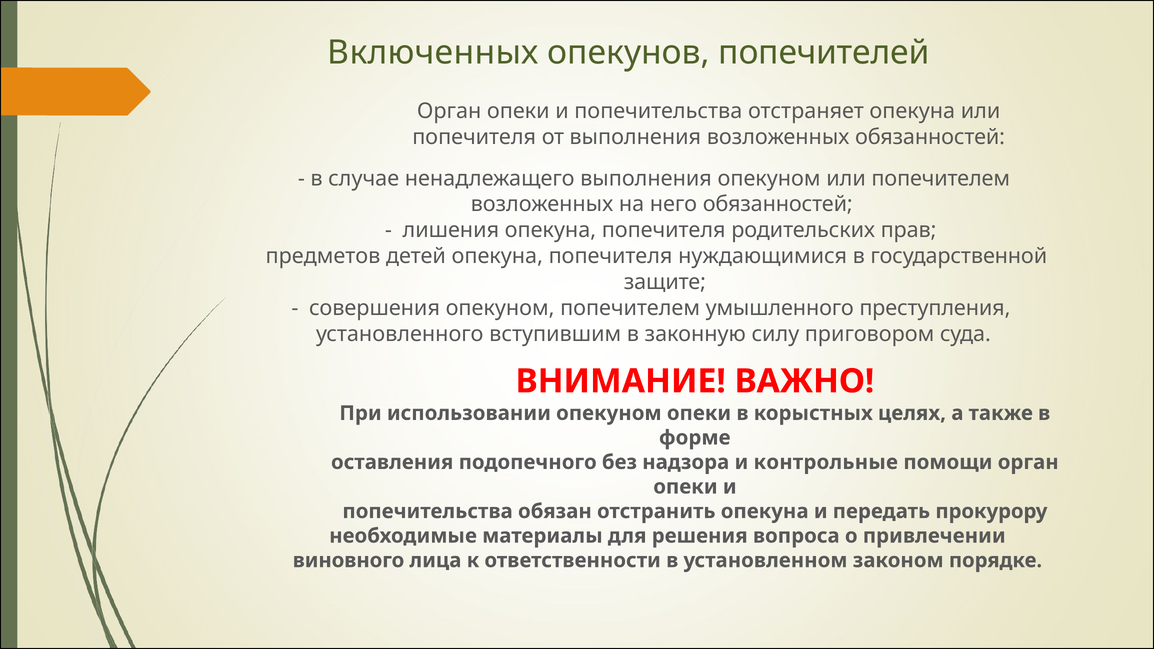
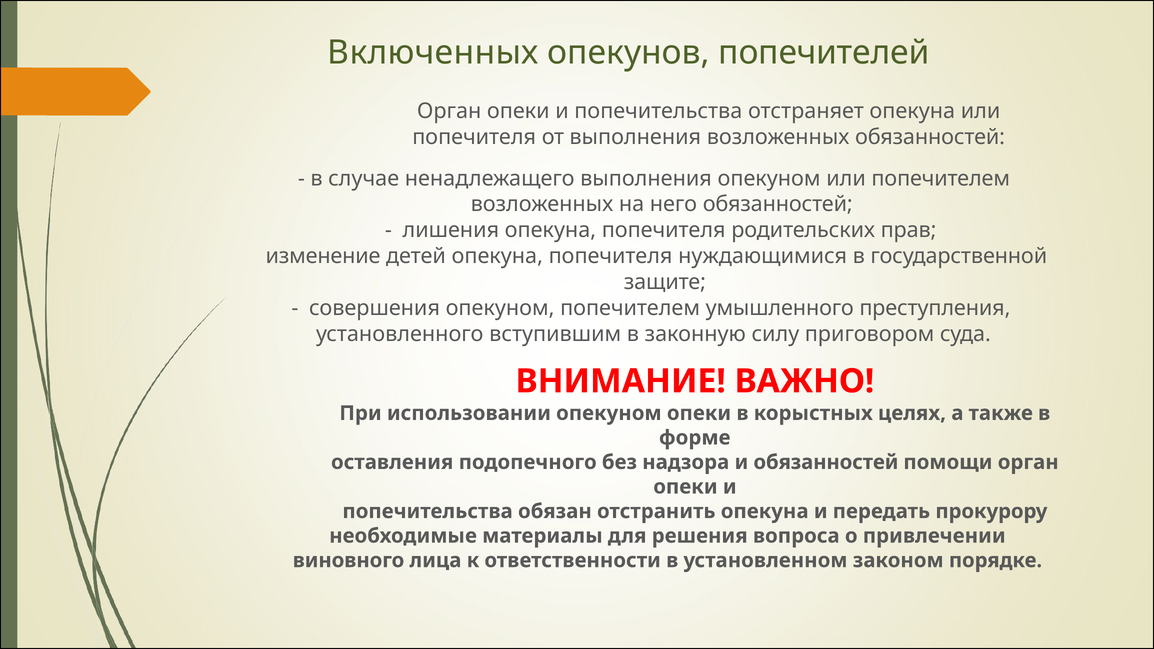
предметов: предметов -> изменение (323, 256)
и контрольные: контрольные -> обязанностей (826, 462)
